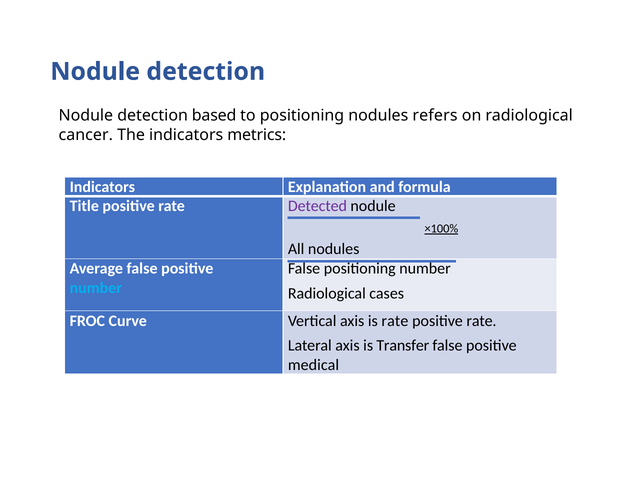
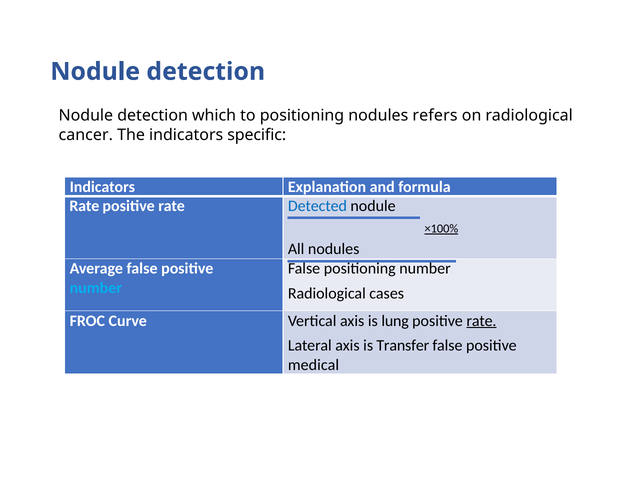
based: based -> which (214, 116)
metrics: metrics -> specific (257, 135)
Title: Title -> Rate (84, 206)
Detected colour: purple -> blue (317, 206)
is rate: rate -> lung (395, 321)
rate underline: none -> present (481, 321)
